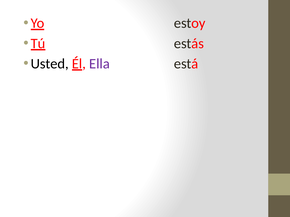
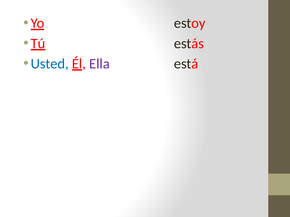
Usted colour: black -> blue (50, 64)
